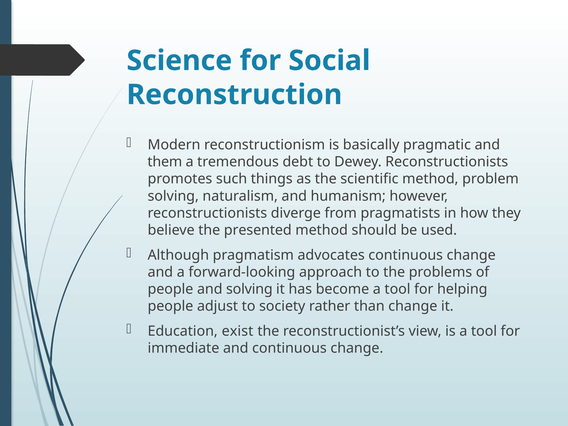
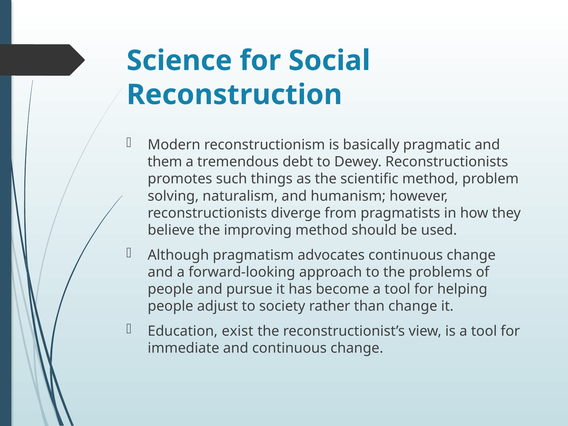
presented: presented -> improving (258, 230)
and solving: solving -> pursue (249, 289)
